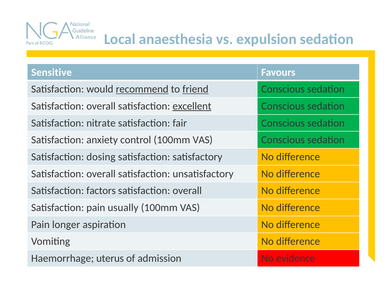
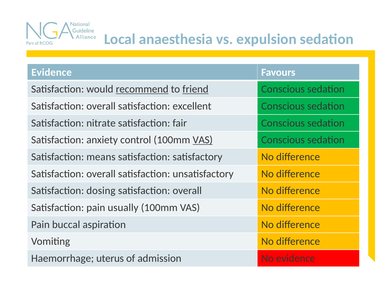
Sensitive: Sensitive -> Evidence (52, 72)
excellent underline: present -> none (192, 106)
VAS underline: none -> present (203, 140)
dosing: dosing -> means (101, 157)
factors: factors -> dosing (101, 191)
longer: longer -> buccal (66, 225)
